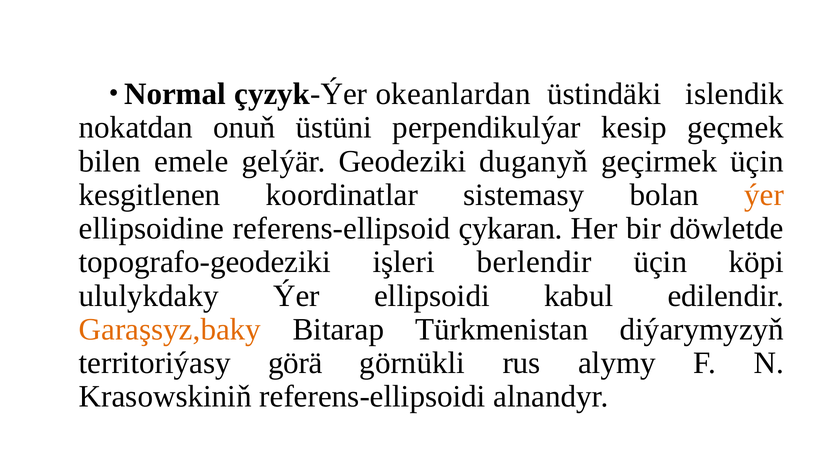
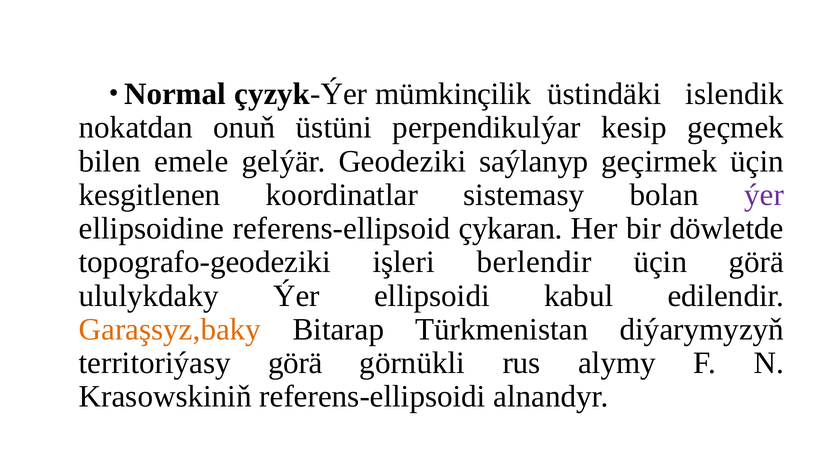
okeanlardan: okeanlardan -> mümkinçilik (453, 94)
duganyň: duganyň -> saýlanyp (534, 161)
ýer colour: orange -> purple (764, 195)
üçin köpi: köpi -> görä (756, 262)
